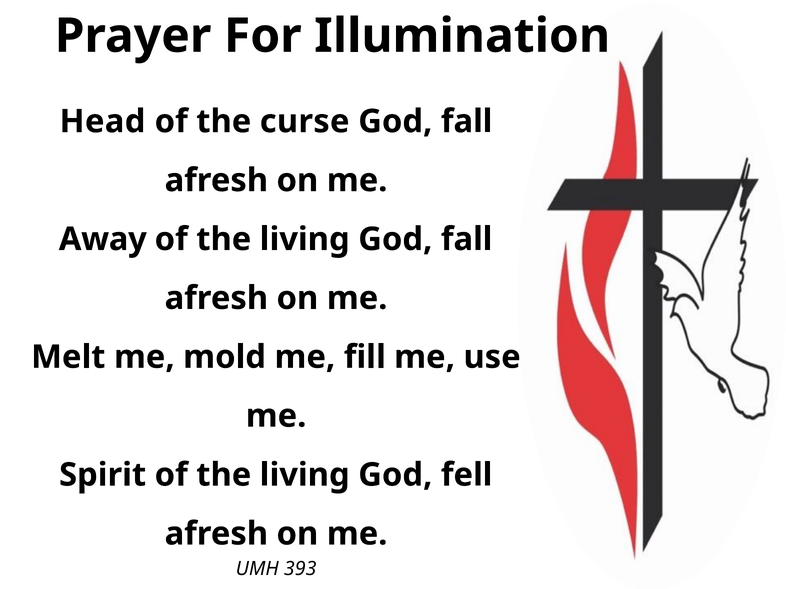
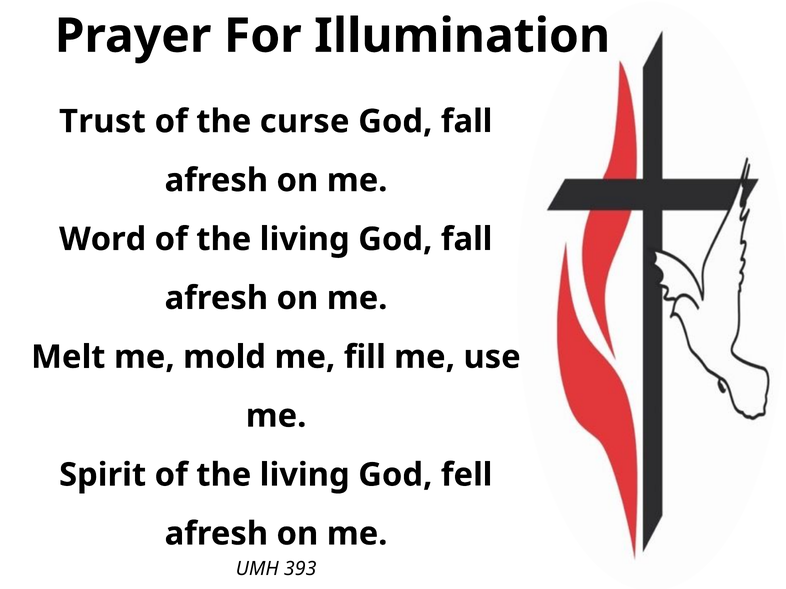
Head: Head -> Trust (102, 122)
Away: Away -> Word (103, 239)
